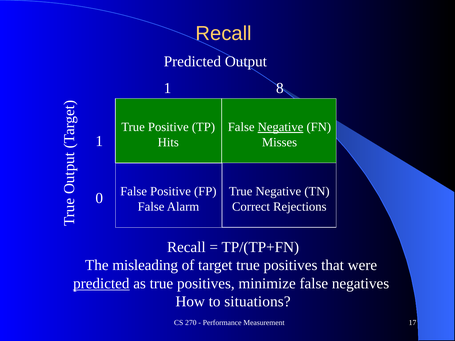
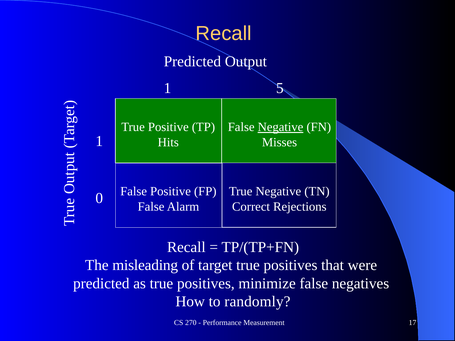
8: 8 -> 5 (280, 88)
predicted underline: present -> none (101, 284)
situations: situations -> randomly (257, 302)
